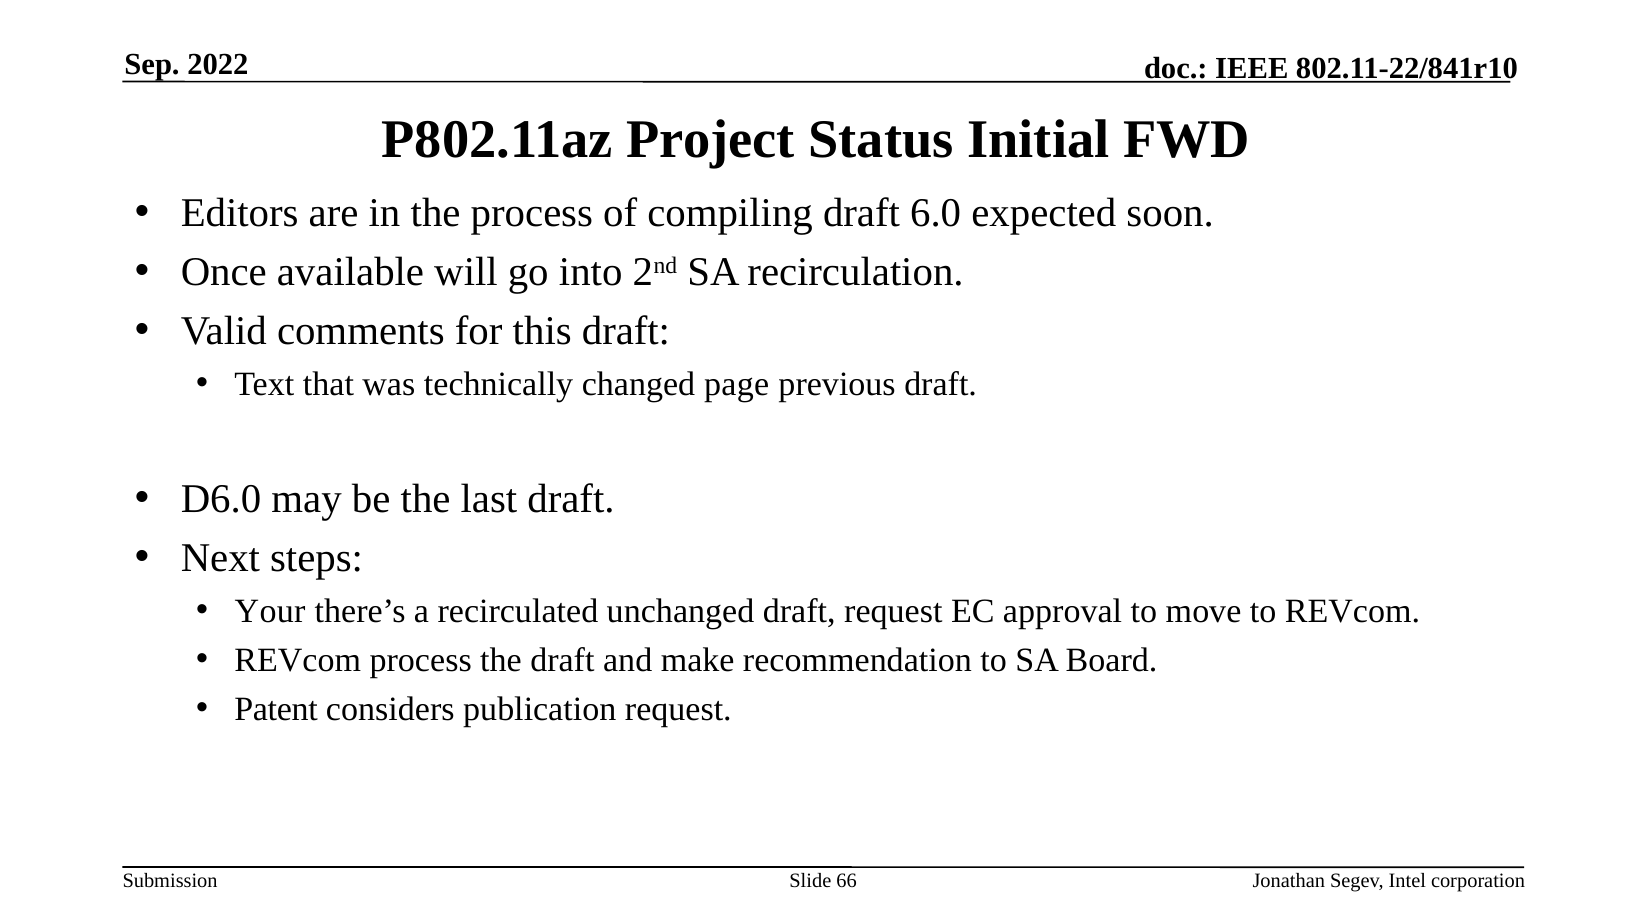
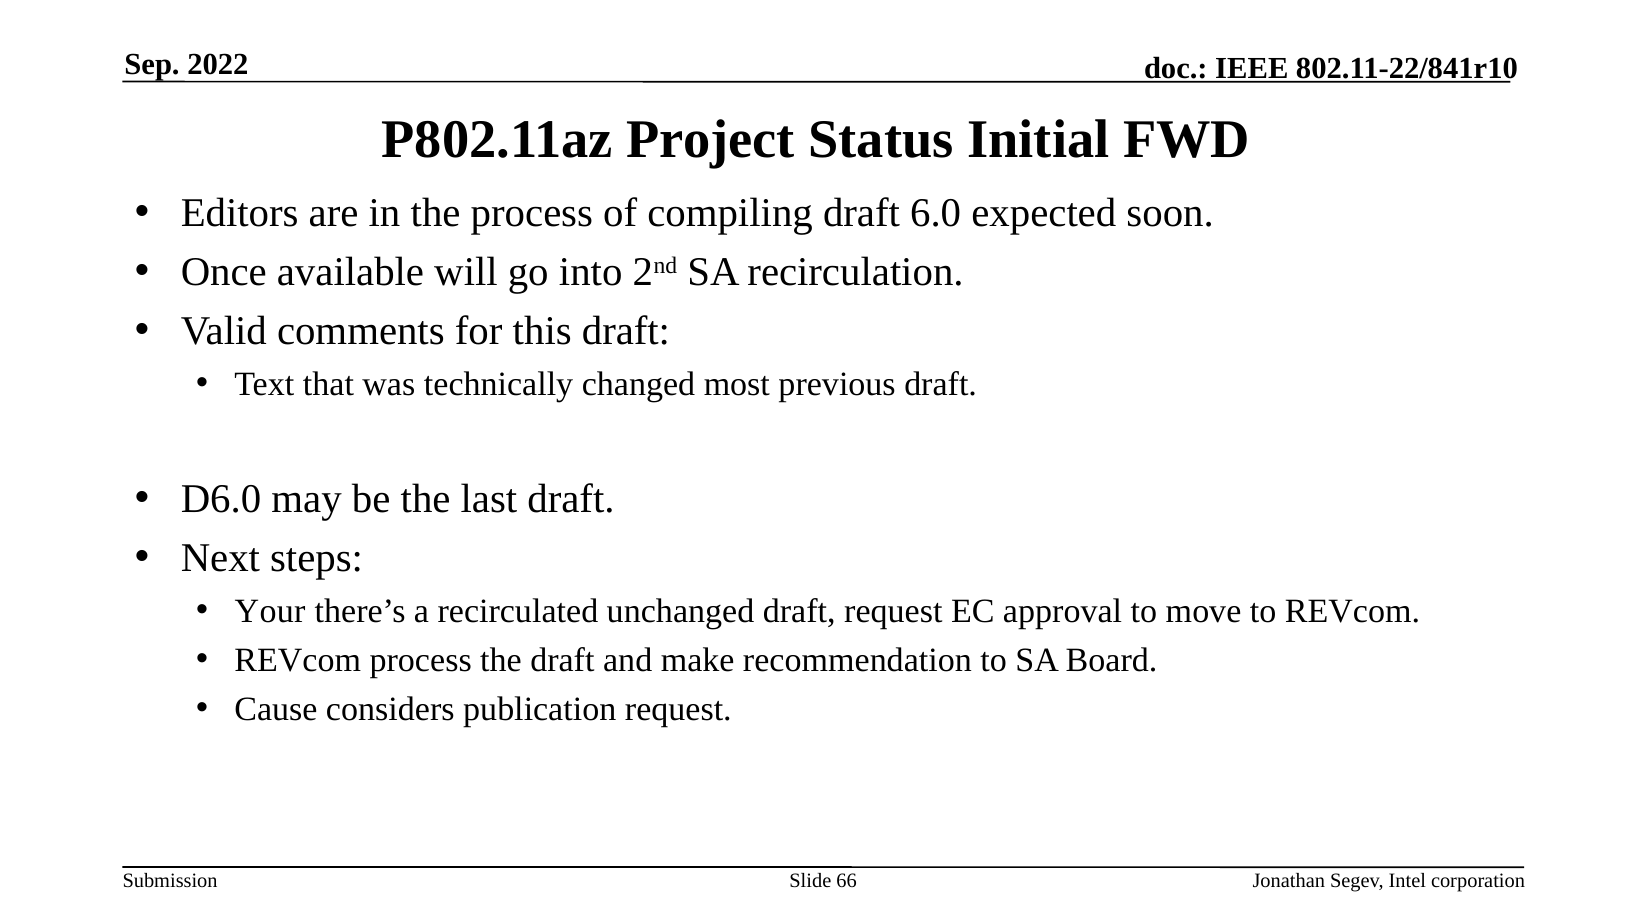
page: page -> most (737, 384)
Patent: Patent -> Cause (276, 710)
